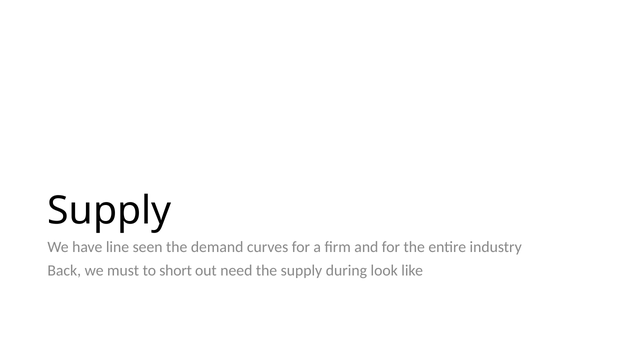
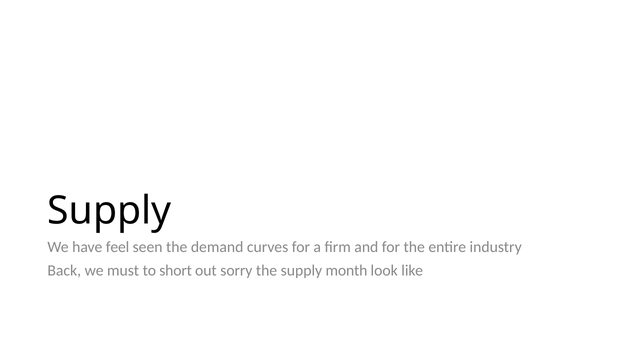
line: line -> feel (118, 247)
need: need -> sorry (236, 270)
during: during -> month (346, 270)
